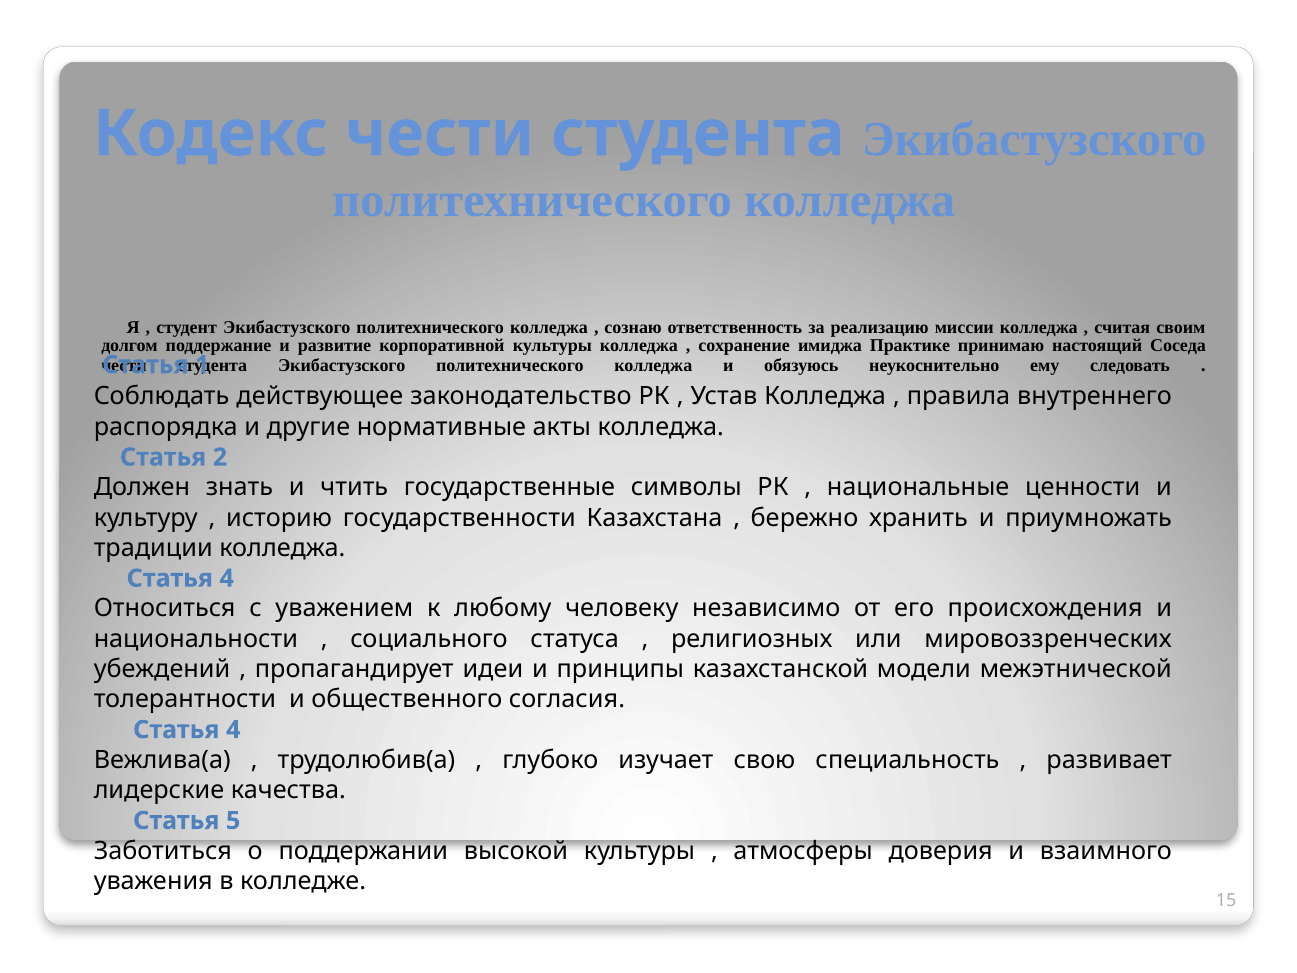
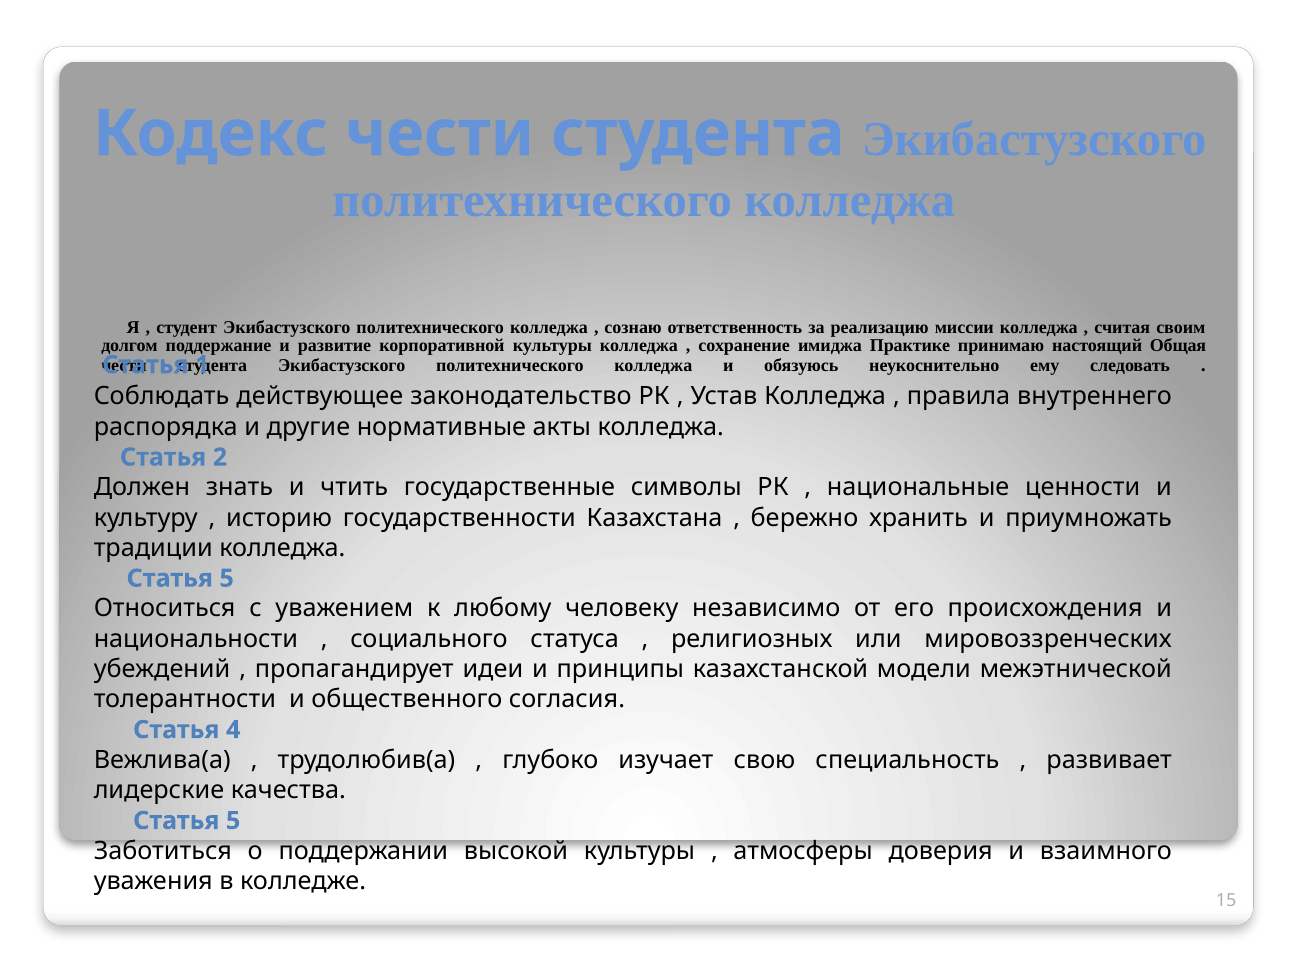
Соседа: Соседа -> Общая (1178, 346)
4: 4 -> 5 (227, 578)
